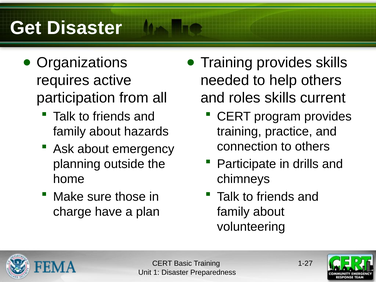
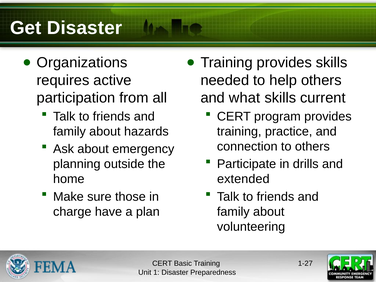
roles: roles -> what (245, 98)
chimneys: chimneys -> extended (243, 179)
